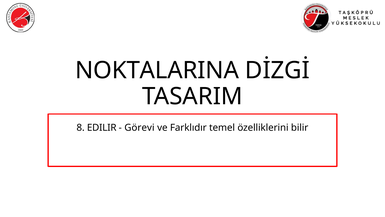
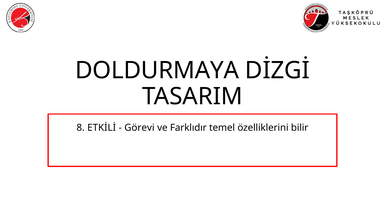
NOKTALARINA: NOKTALARINA -> DOLDURMAYA (157, 70)
EDILIR: EDILIR -> ETKİLİ (102, 127)
